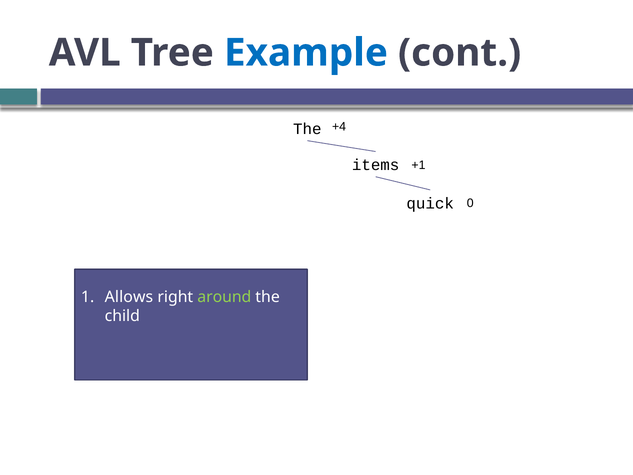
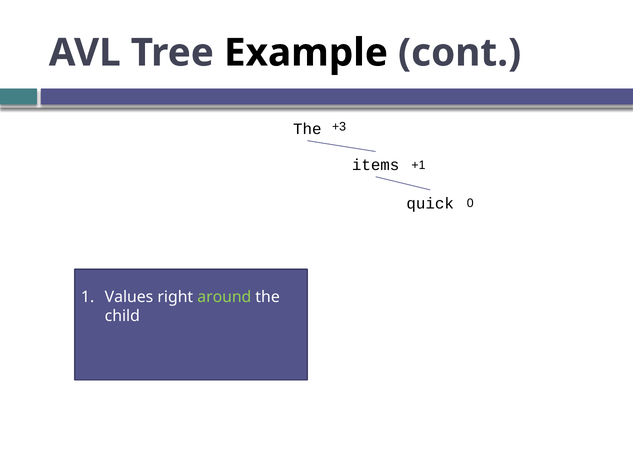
Example colour: blue -> black (306, 53)
+4: +4 -> +3 (339, 127)
Allows: Allows -> Values (129, 297)
